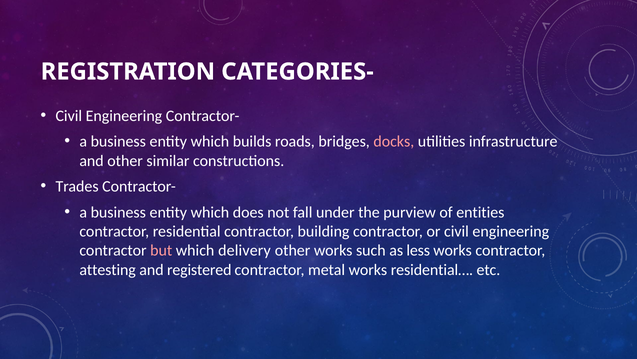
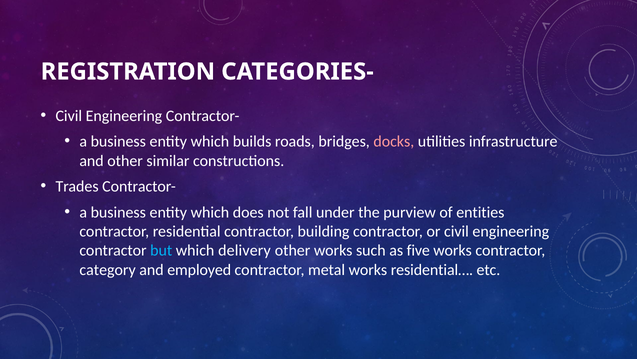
but colour: pink -> light blue (161, 250)
less: less -> five (418, 250)
attesting: attesting -> category (108, 269)
registered: registered -> employed (199, 269)
